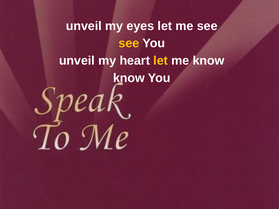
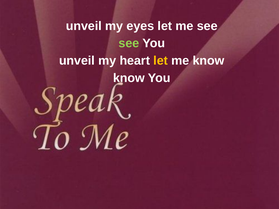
see colour: yellow -> light green (129, 43)
